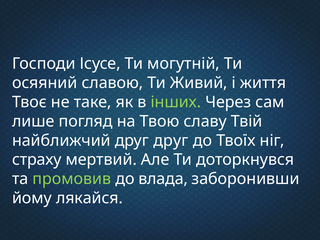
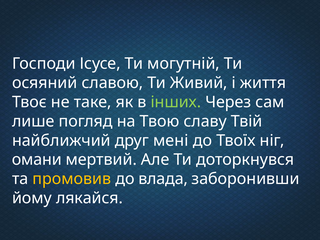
друг друг: друг -> мені (171, 141)
страху: страху -> омани (37, 160)
промовив colour: light green -> yellow (72, 179)
